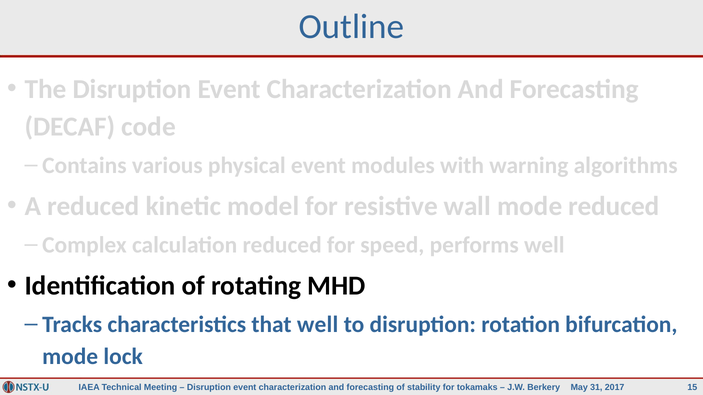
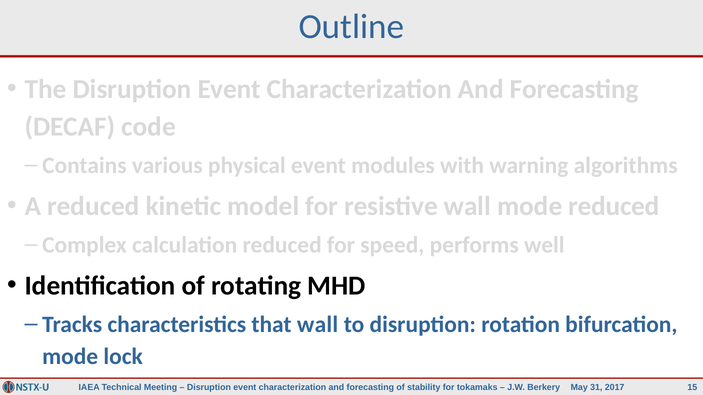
that well: well -> wall (318, 325)
